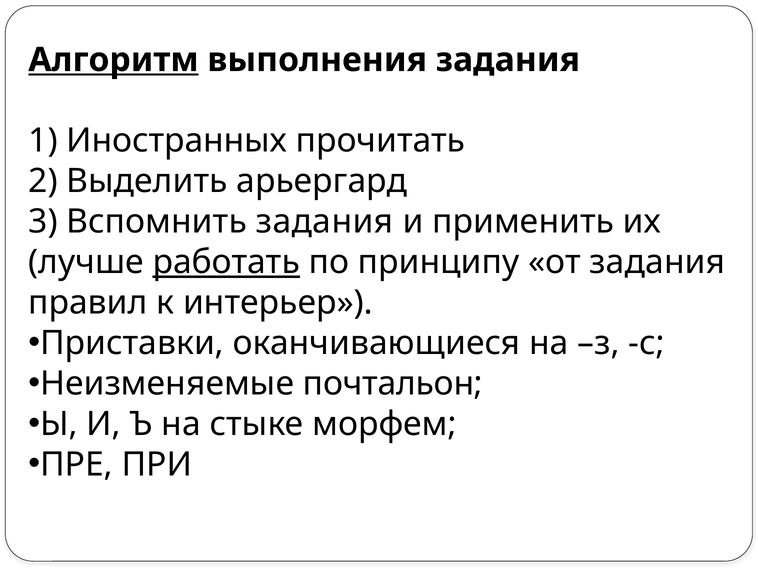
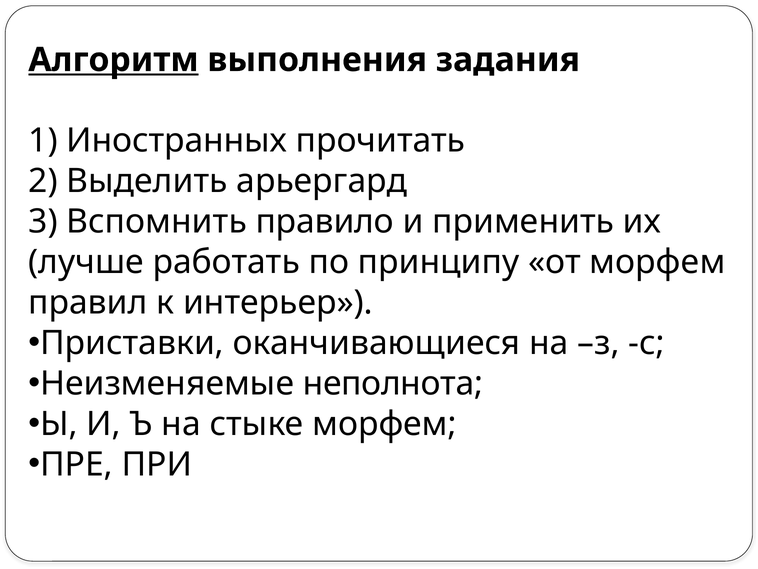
Вспомнить задания: задания -> правило (325, 222)
работать underline: present -> none (226, 262)
от задания: задания -> морфем (657, 262)
почтальон: почтальон -> неполнота (393, 383)
